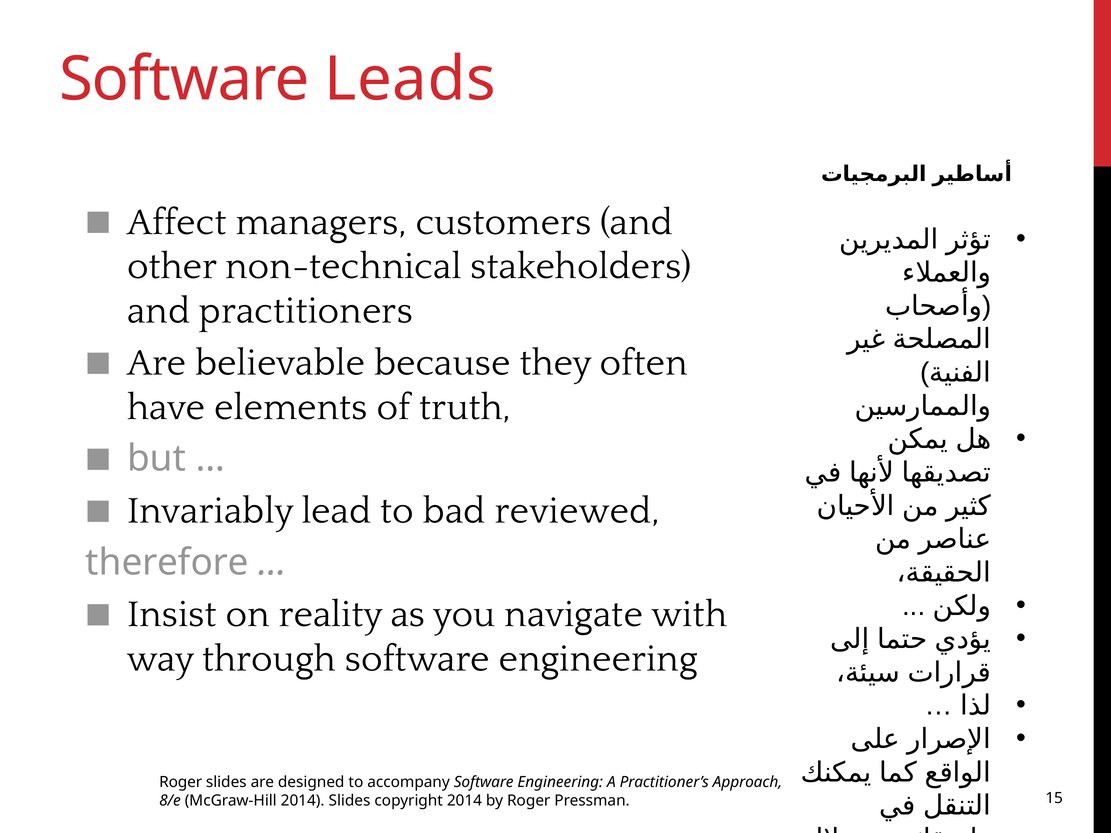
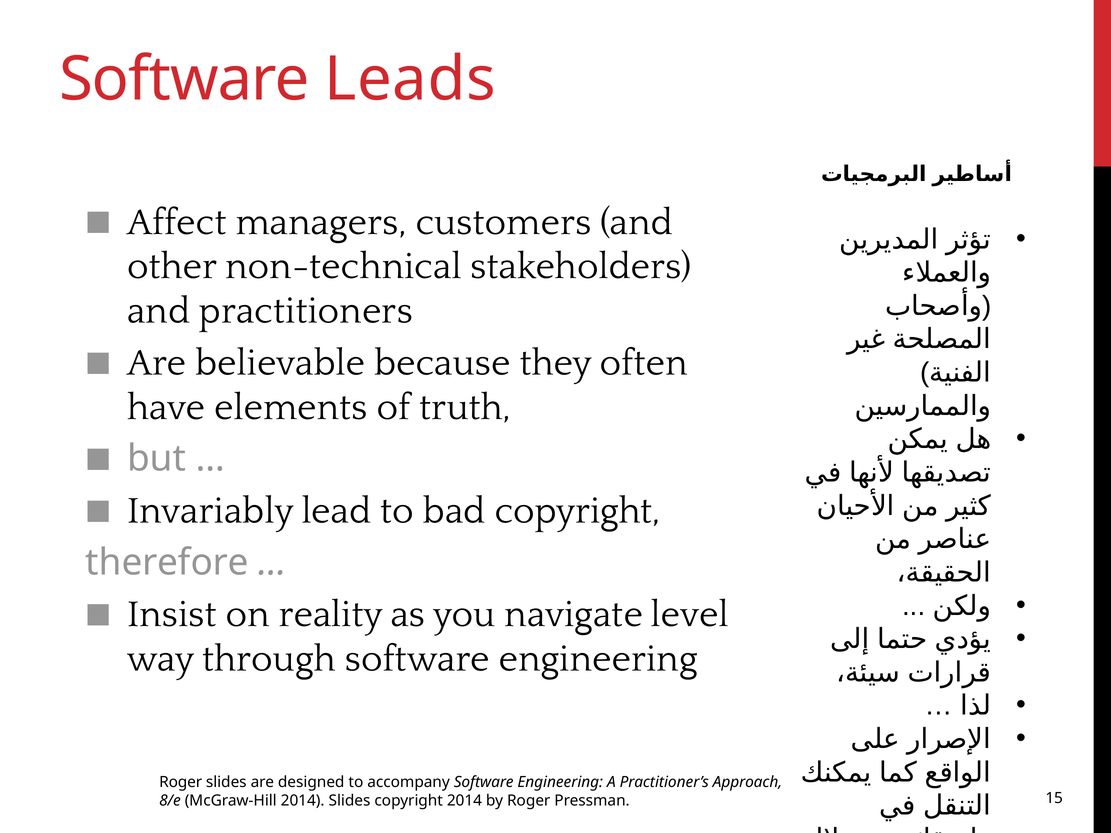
bad reviewed: reviewed -> copyright (577, 511)
with: with -> level (690, 614)
